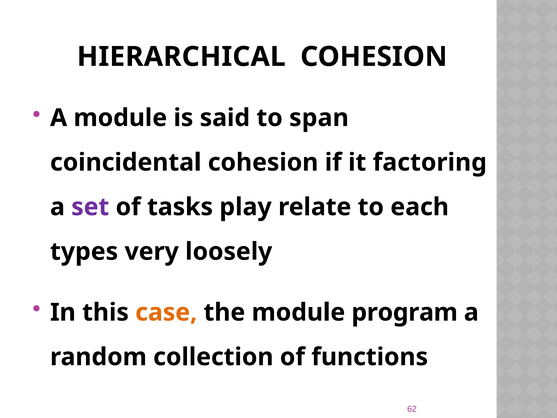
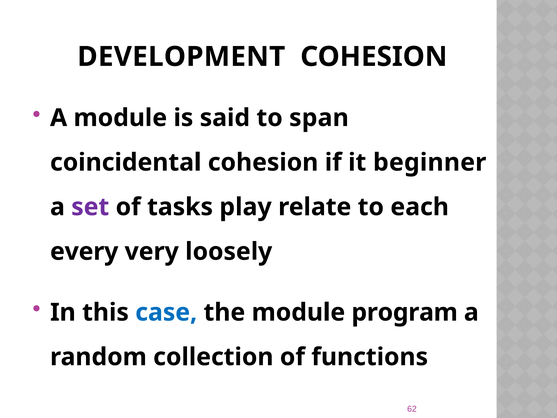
HIERARCHICAL: HIERARCHICAL -> DEVELOPMENT (181, 57)
factoring: factoring -> beginner (430, 162)
types: types -> every (84, 251)
case colour: orange -> blue (166, 312)
